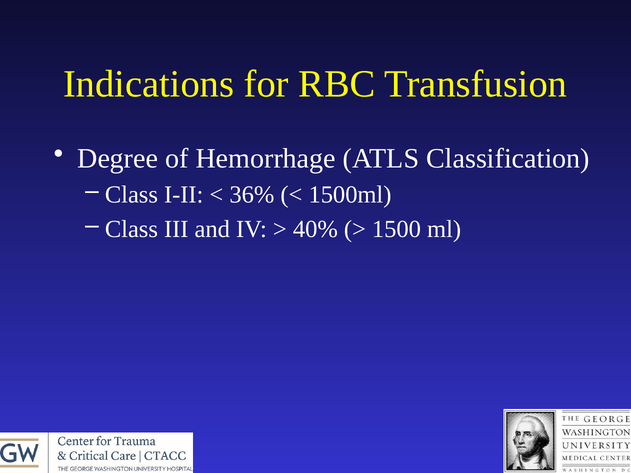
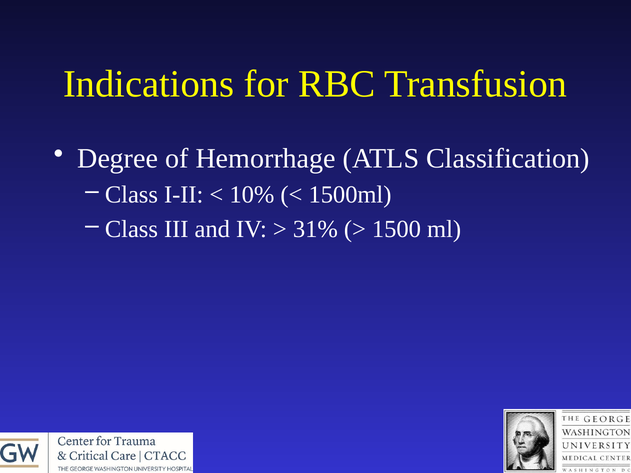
36%: 36% -> 10% (252, 195)
40%: 40% -> 31% (315, 229)
